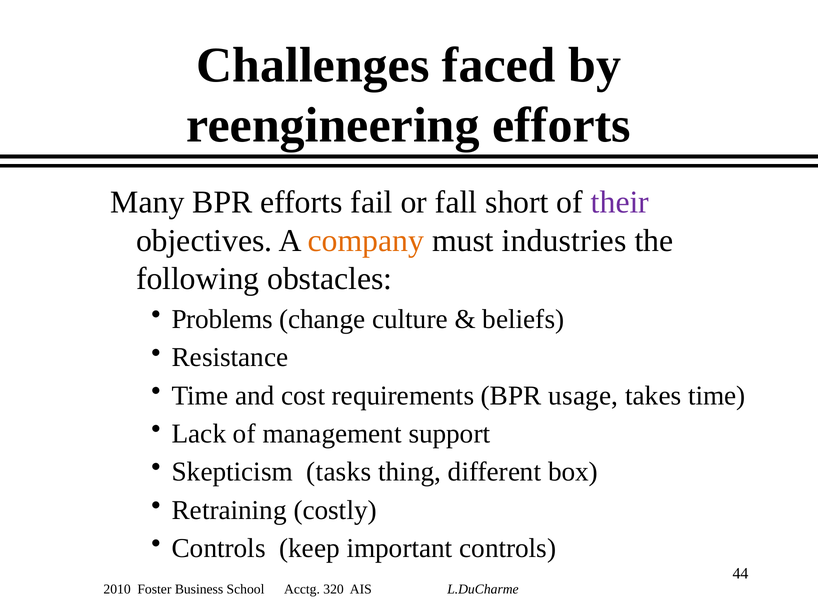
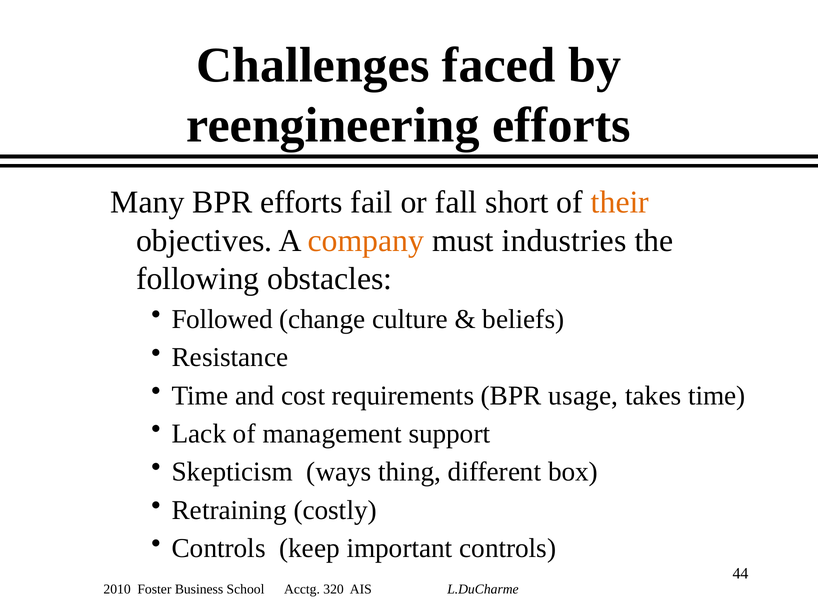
their colour: purple -> orange (620, 203)
Problems: Problems -> Followed (222, 320)
tasks: tasks -> ways (339, 472)
